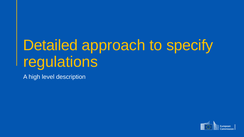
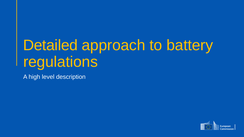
specify: specify -> battery (190, 45)
